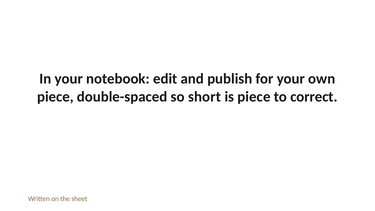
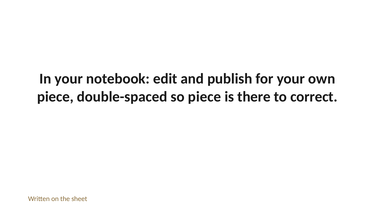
so short: short -> piece (205, 97)
is piece: piece -> there (254, 97)
